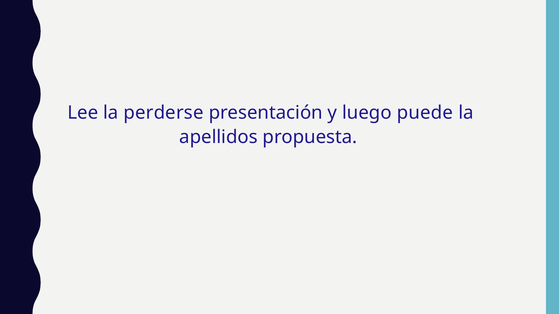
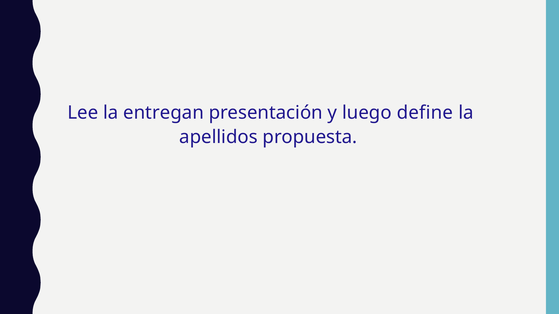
perderse: perderse -> entregan (164, 113)
puede: puede -> define (425, 113)
